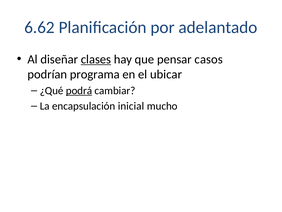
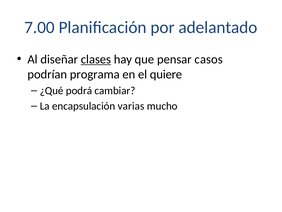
6.62: 6.62 -> 7.00 (39, 27)
ubicar: ubicar -> quiere (166, 74)
podrá underline: present -> none (79, 90)
inicial: inicial -> varias (131, 106)
